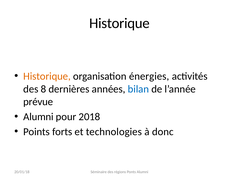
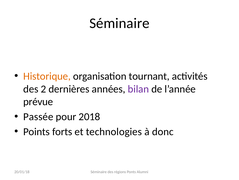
Historique: Historique -> Séminaire (119, 23)
énergies: énergies -> tournant (149, 76)
8: 8 -> 2 (43, 89)
bilan colour: blue -> purple (138, 89)
Alumni: Alumni -> Passée (38, 116)
